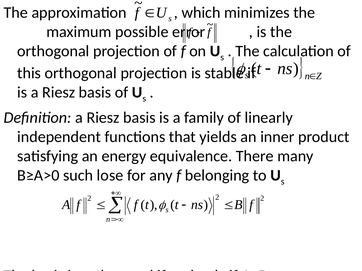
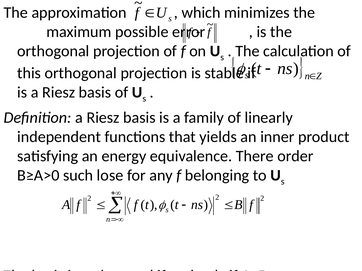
many: many -> order (295, 156)
